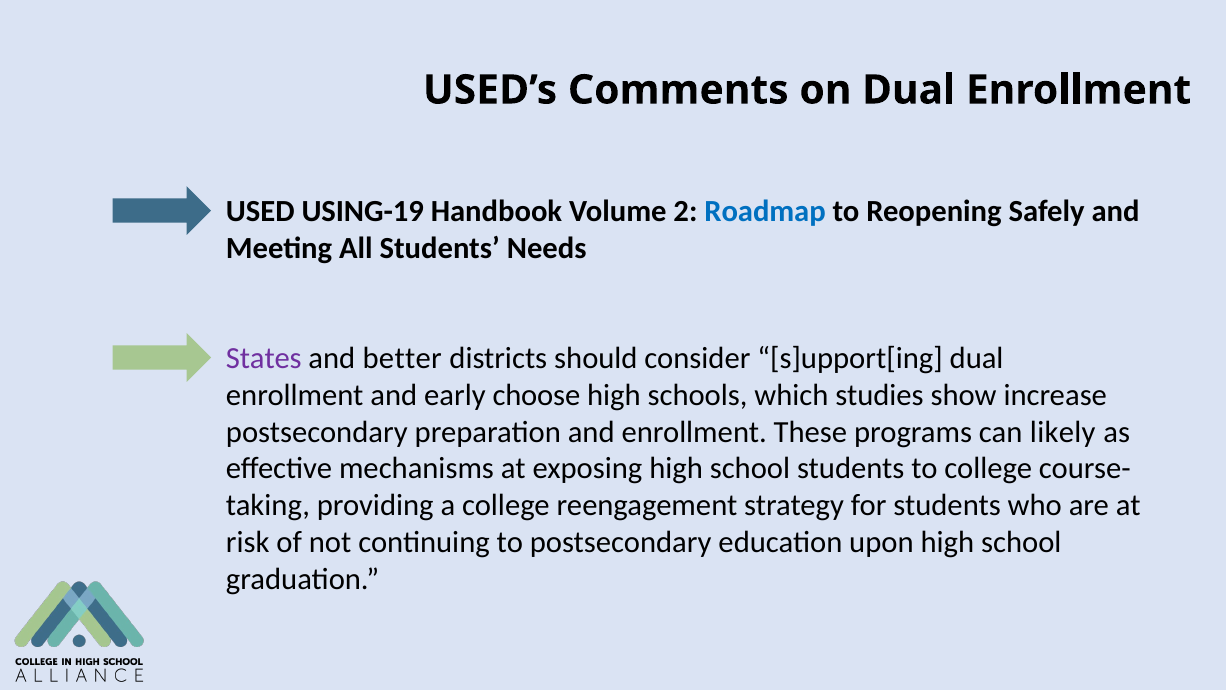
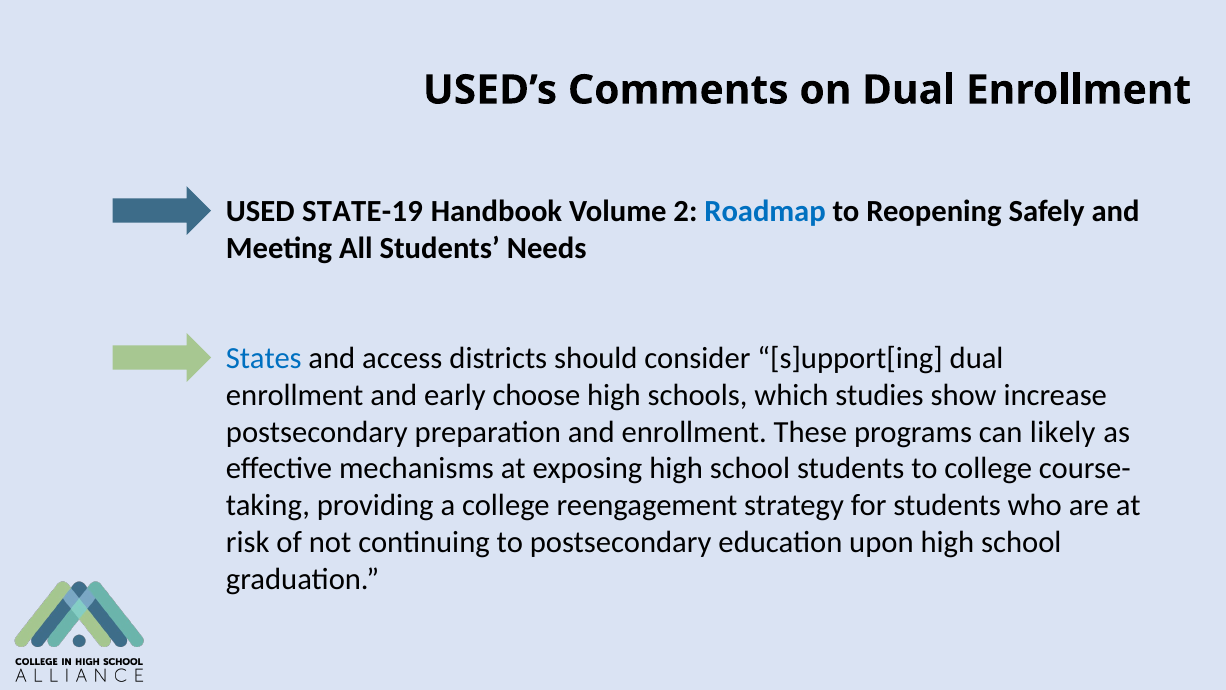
USING-19: USING-19 -> STATE-19 (363, 211)
States colour: purple -> blue (264, 358)
better: better -> access (402, 358)
